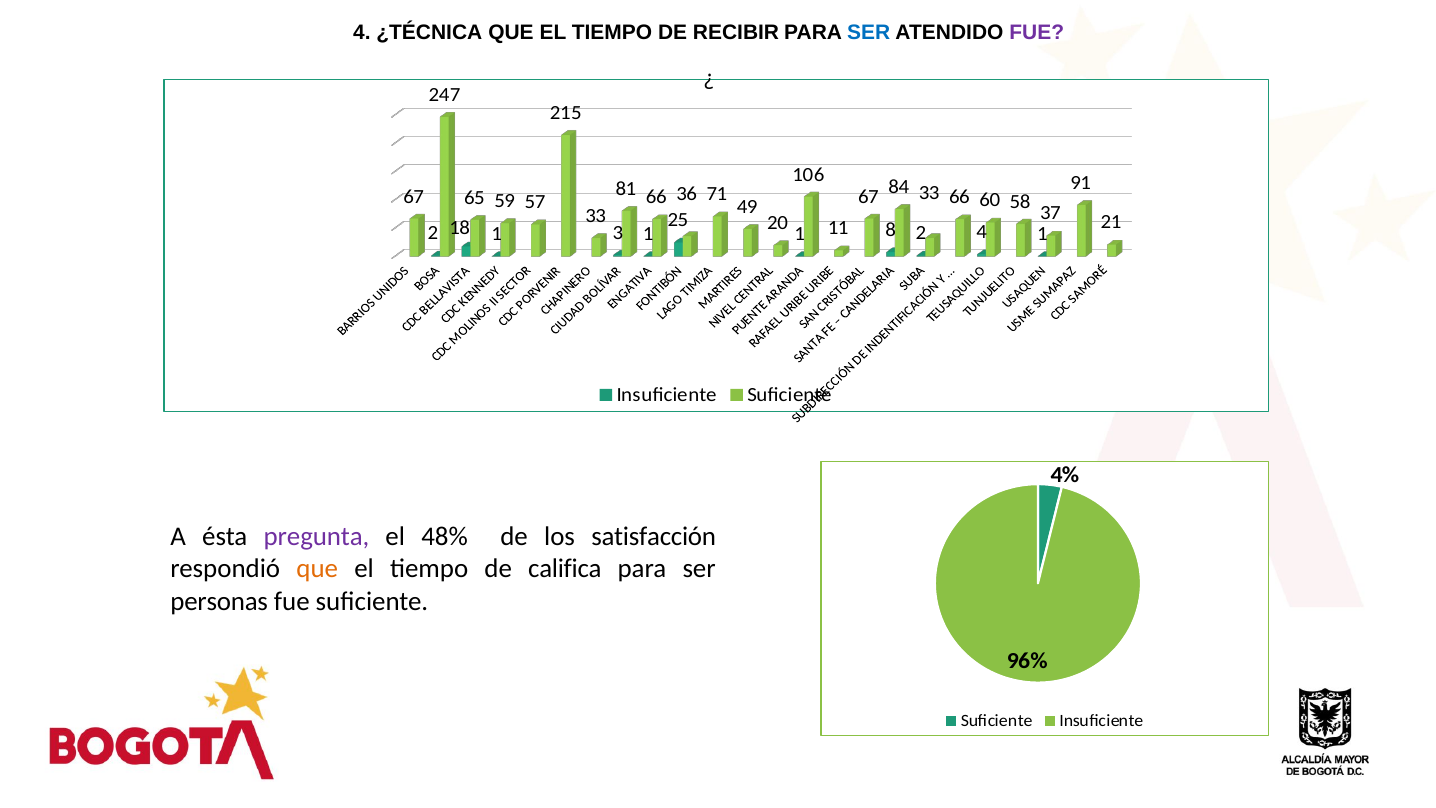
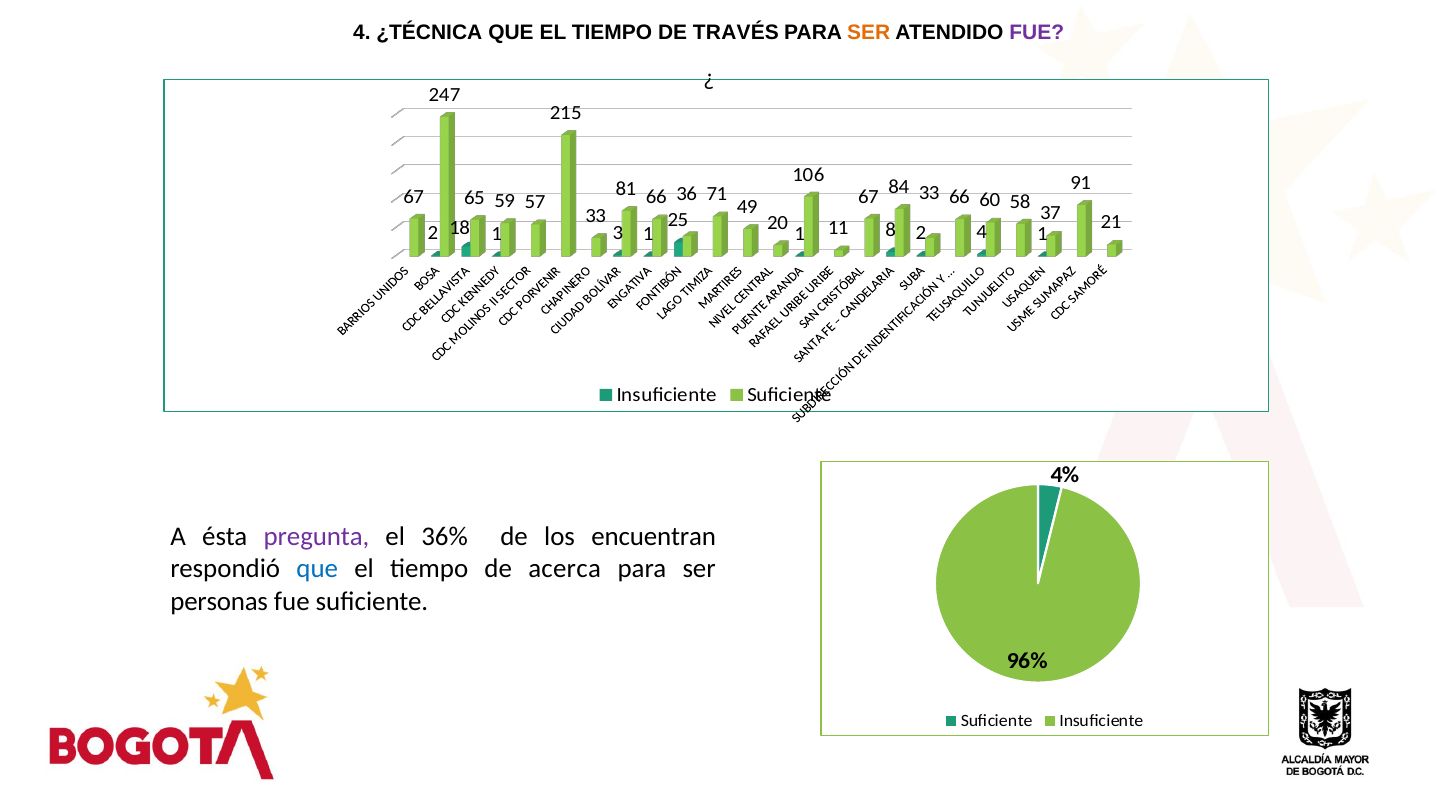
RECIBIR: RECIBIR -> TRAVÉS (736, 33)
SER colour: blue -> orange (869, 33)
48%: 48% -> 36% (445, 536)
satisfacción: satisfacción -> encuentran (654, 536)
que colour: orange -> blue (317, 569)
califica: califica -> acerca (565, 569)
